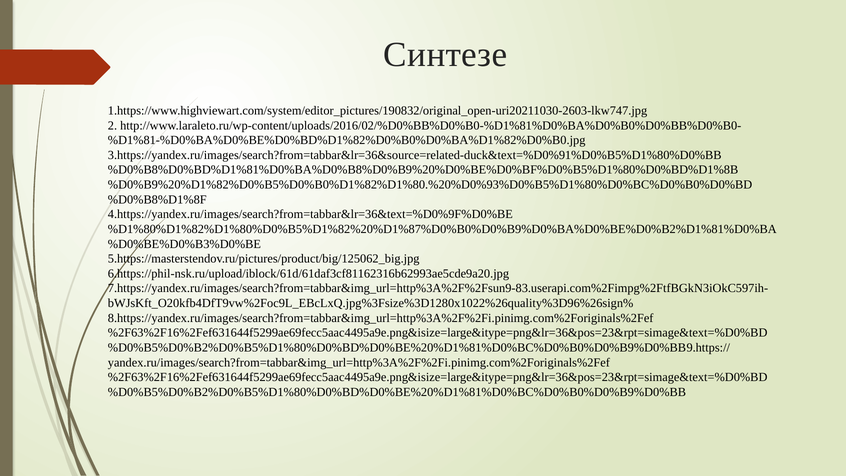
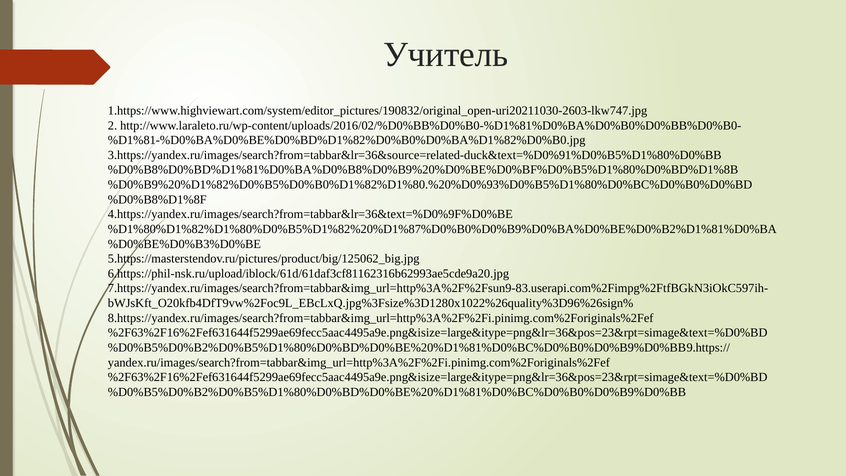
Синтезе: Синтезе -> Учитель (446, 54)
